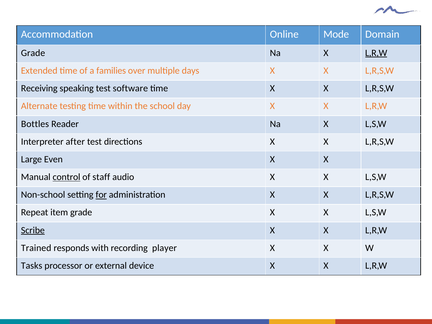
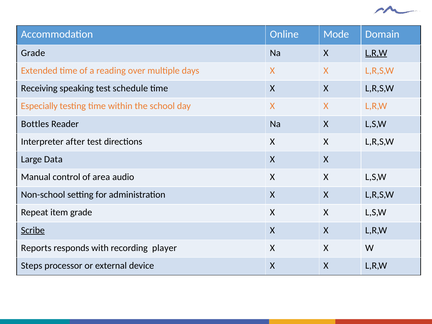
families: families -> reading (111, 71)
software: software -> schedule (130, 88)
Alternate: Alternate -> Especially (39, 106)
Even: Even -> Data (53, 159)
control underline: present -> none (66, 177)
staff: staff -> area (101, 177)
for underline: present -> none (101, 195)
Trained: Trained -> Reports (36, 248)
Tasks: Tasks -> Steps (32, 266)
